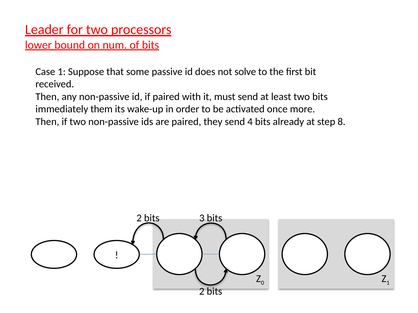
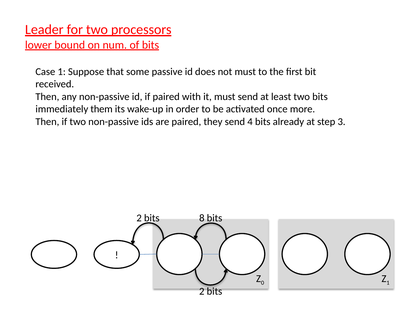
not solve: solve -> must (245, 72)
8: 8 -> 3 (342, 122)
3: 3 -> 8 (202, 219)
